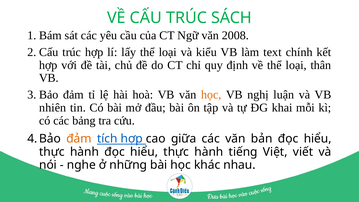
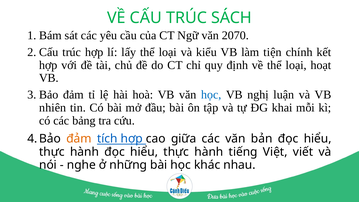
2008: 2008 -> 2070 (235, 35)
text: text -> tiện (273, 52)
thân: thân -> hoạt (321, 65)
học colour: orange -> blue (211, 95)
